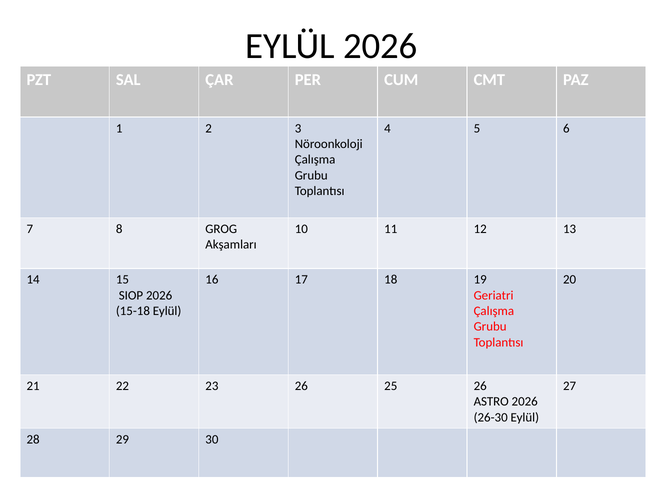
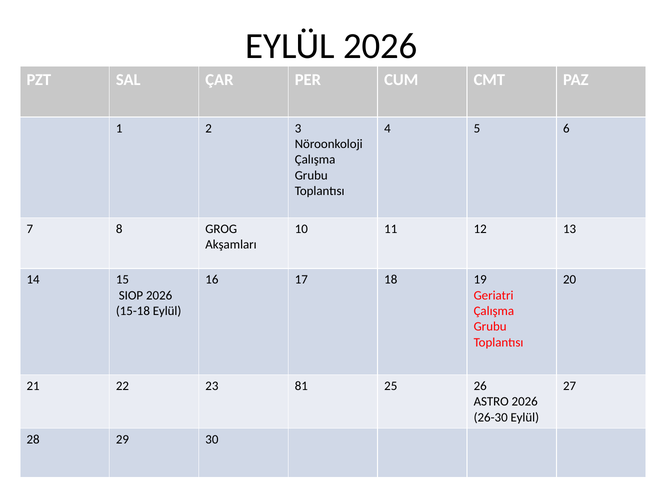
23 26: 26 -> 81 (301, 386)
